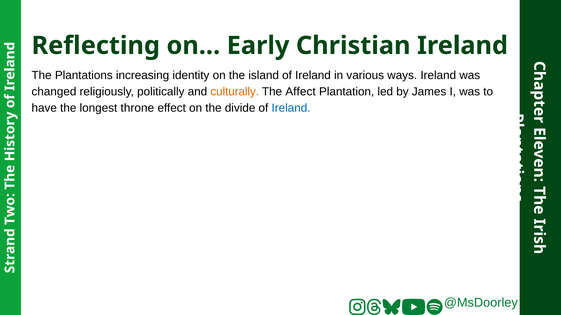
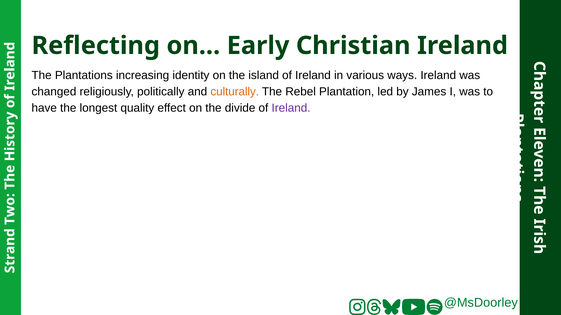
Affect: Affect -> Rebel (301, 92)
throne: throne -> quality (137, 108)
Ireland colour: blue -> purple (291, 108)
